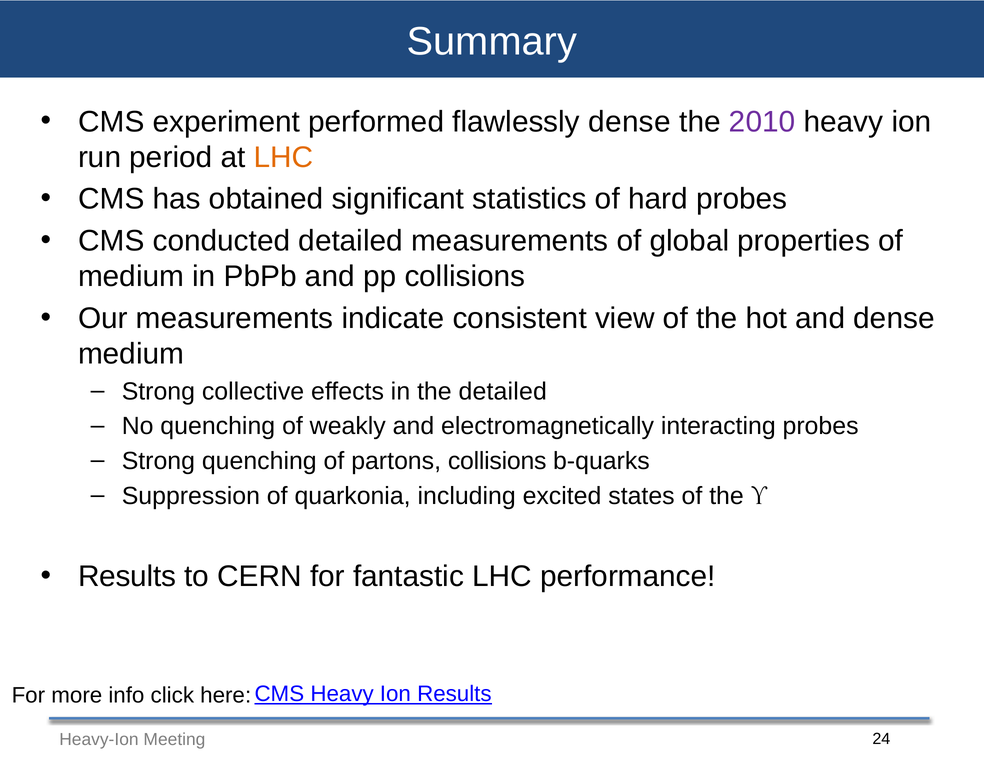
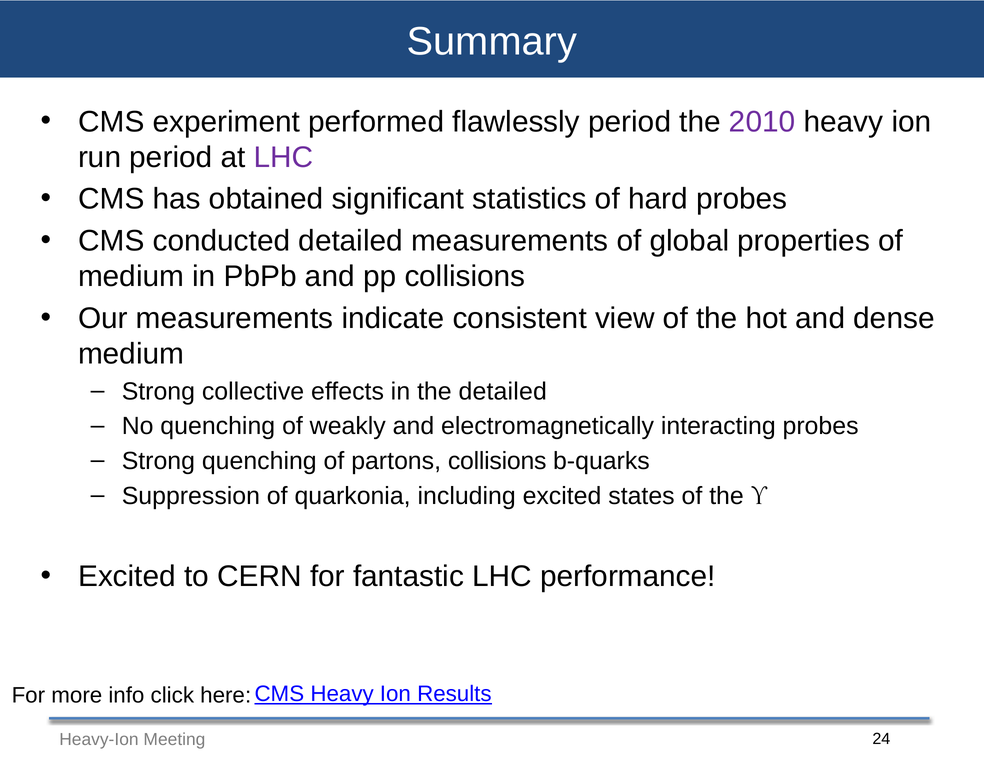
flawlessly dense: dense -> period (630, 122)
LHC colour: orange -> purple (284, 158)
Results: Results -> Excited (127, 577)
